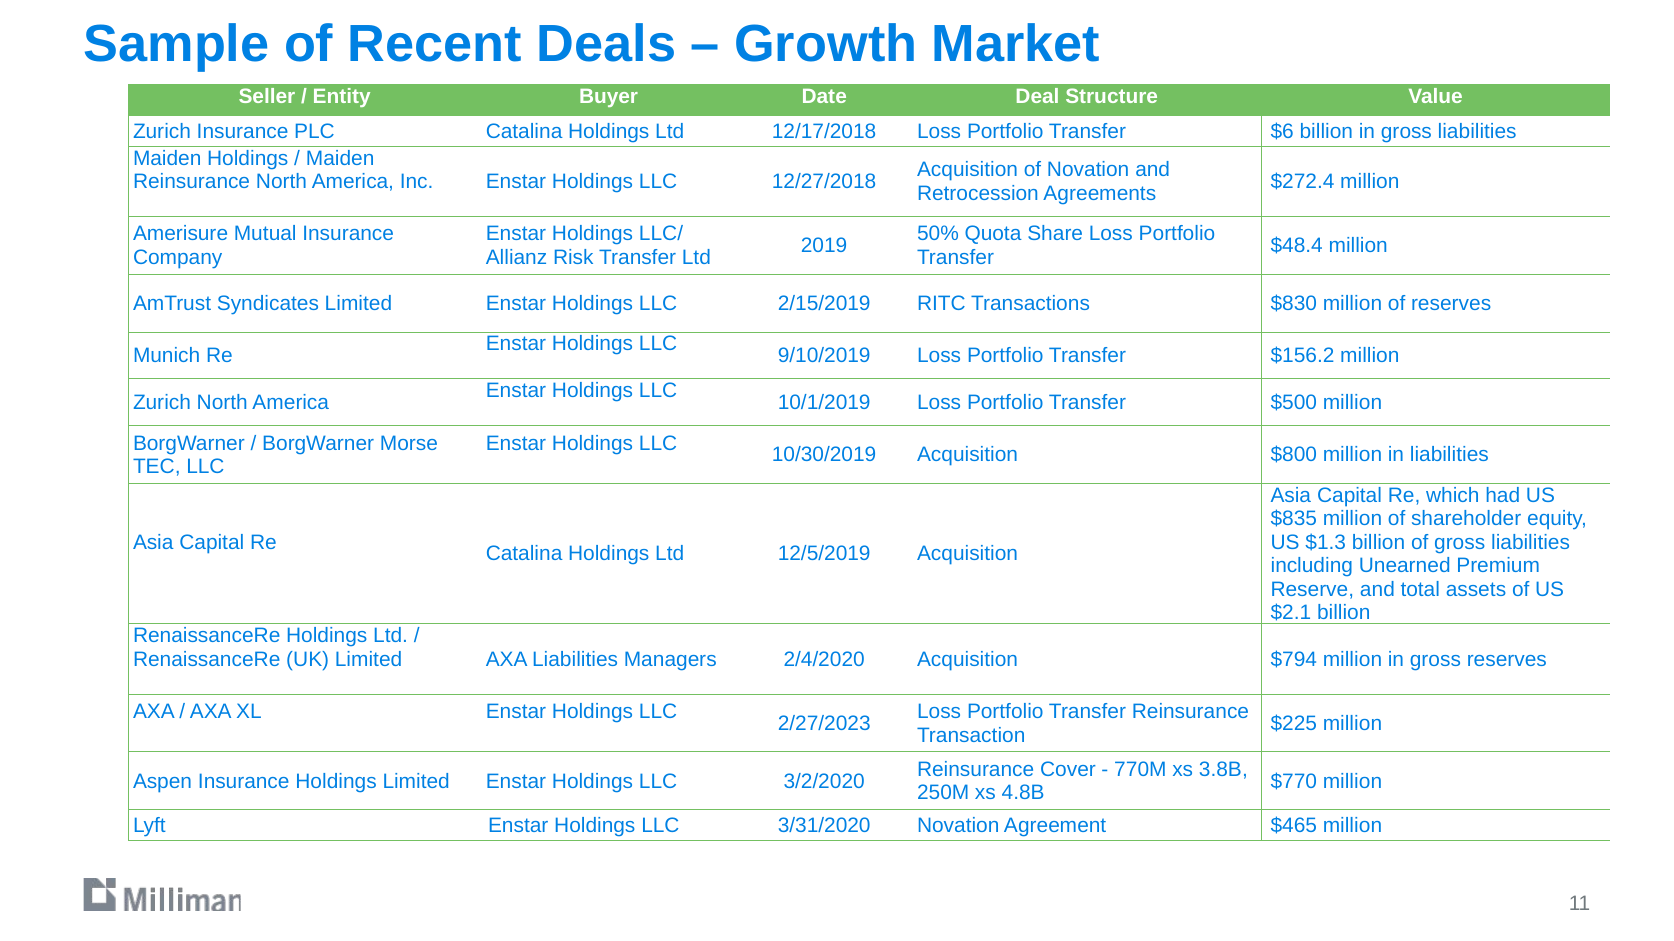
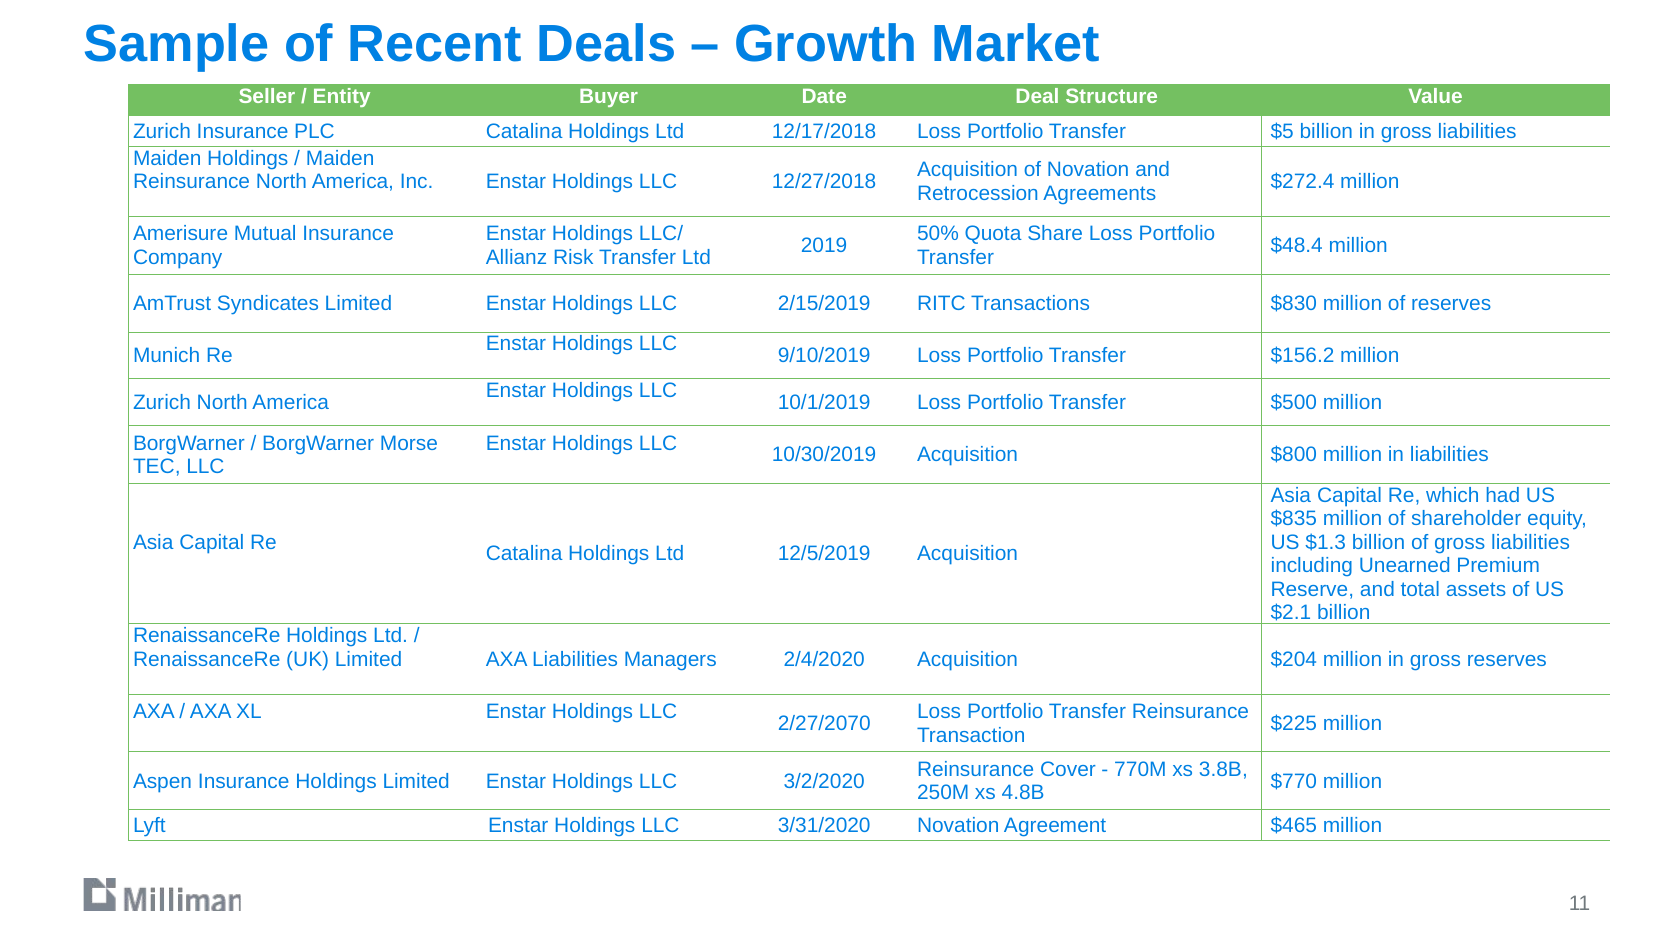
$6: $6 -> $5 (1282, 131)
$794: $794 -> $204 (1294, 660)
2/27/2023: 2/27/2023 -> 2/27/2070 (824, 724)
